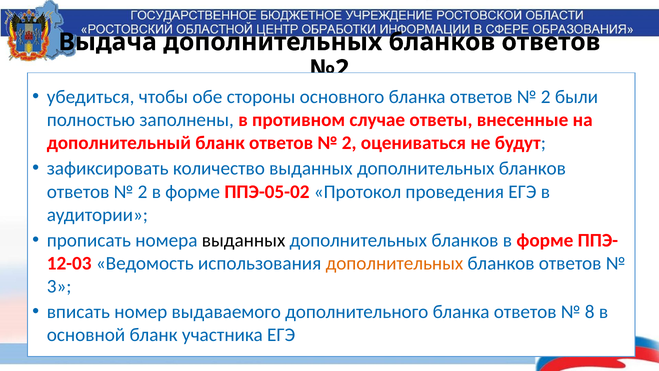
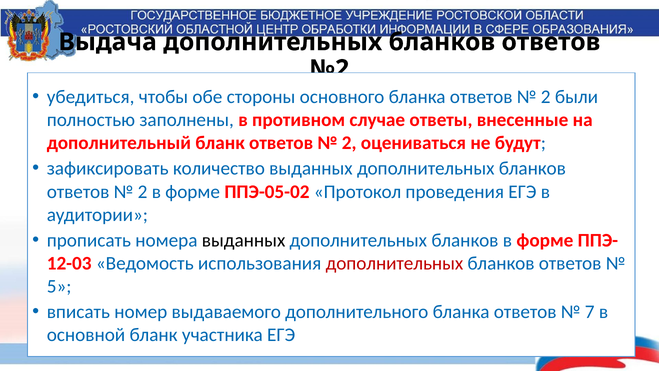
дополнительных colour: orange -> red (394, 263)
3: 3 -> 5 (59, 286)
8: 8 -> 7 (590, 312)
